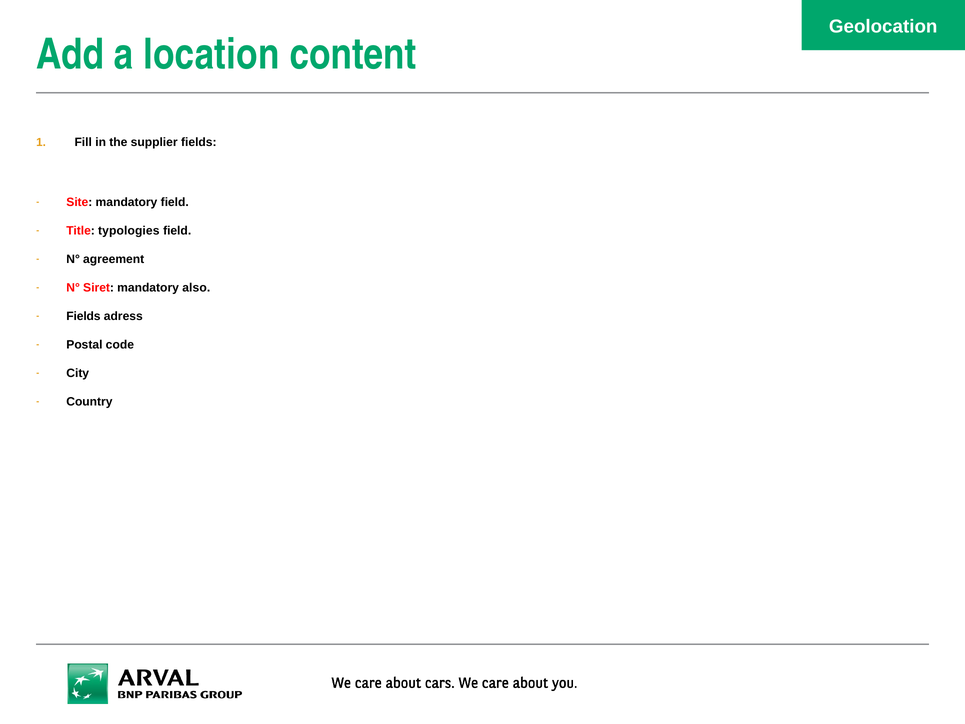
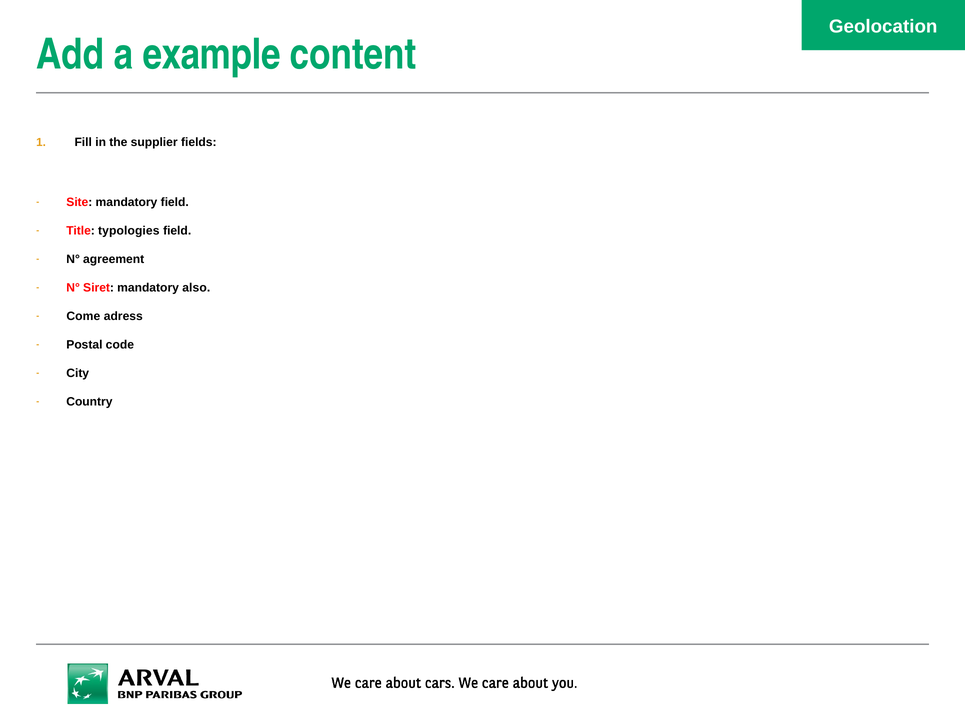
location: location -> example (212, 55)
Fields: Fields -> Come (83, 316)
